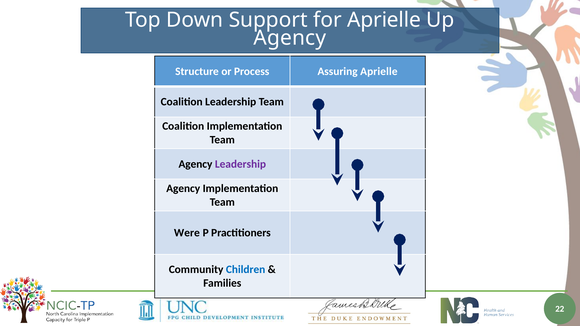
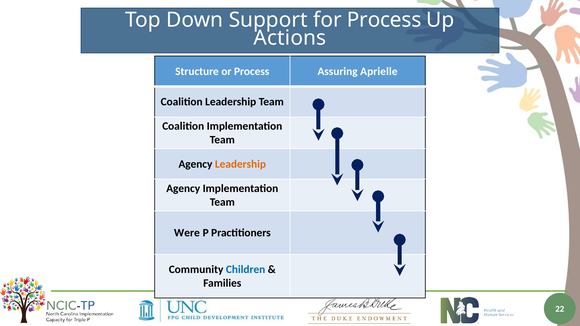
for Aprielle: Aprielle -> Process (384, 20)
Agency: Agency -> Actions (290, 38)
Leadership colour: purple -> orange (240, 164)
